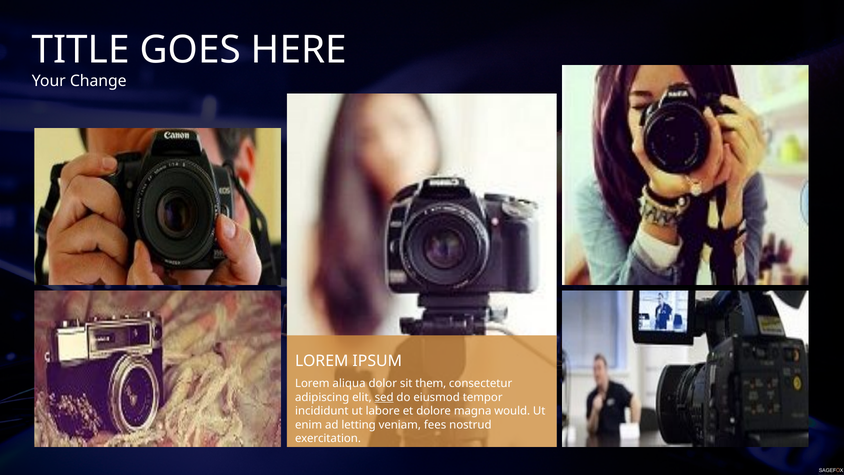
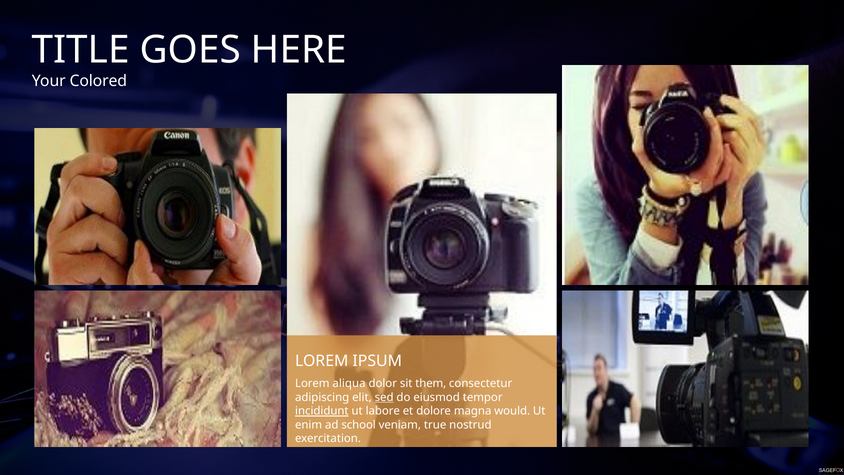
Change: Change -> Colored (98, 81)
incididunt underline: none -> present (322, 411)
letting: letting -> school (359, 425)
fees: fees -> true (435, 425)
